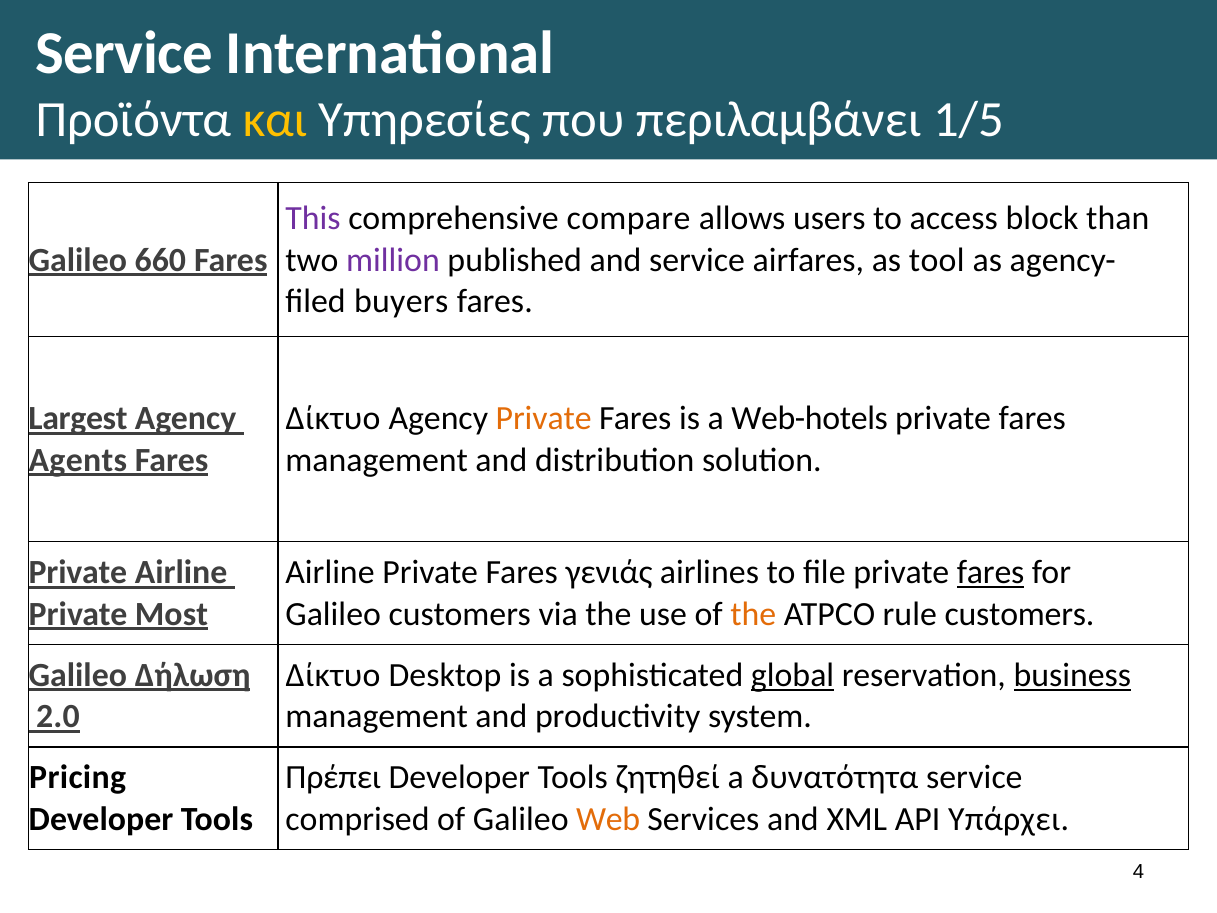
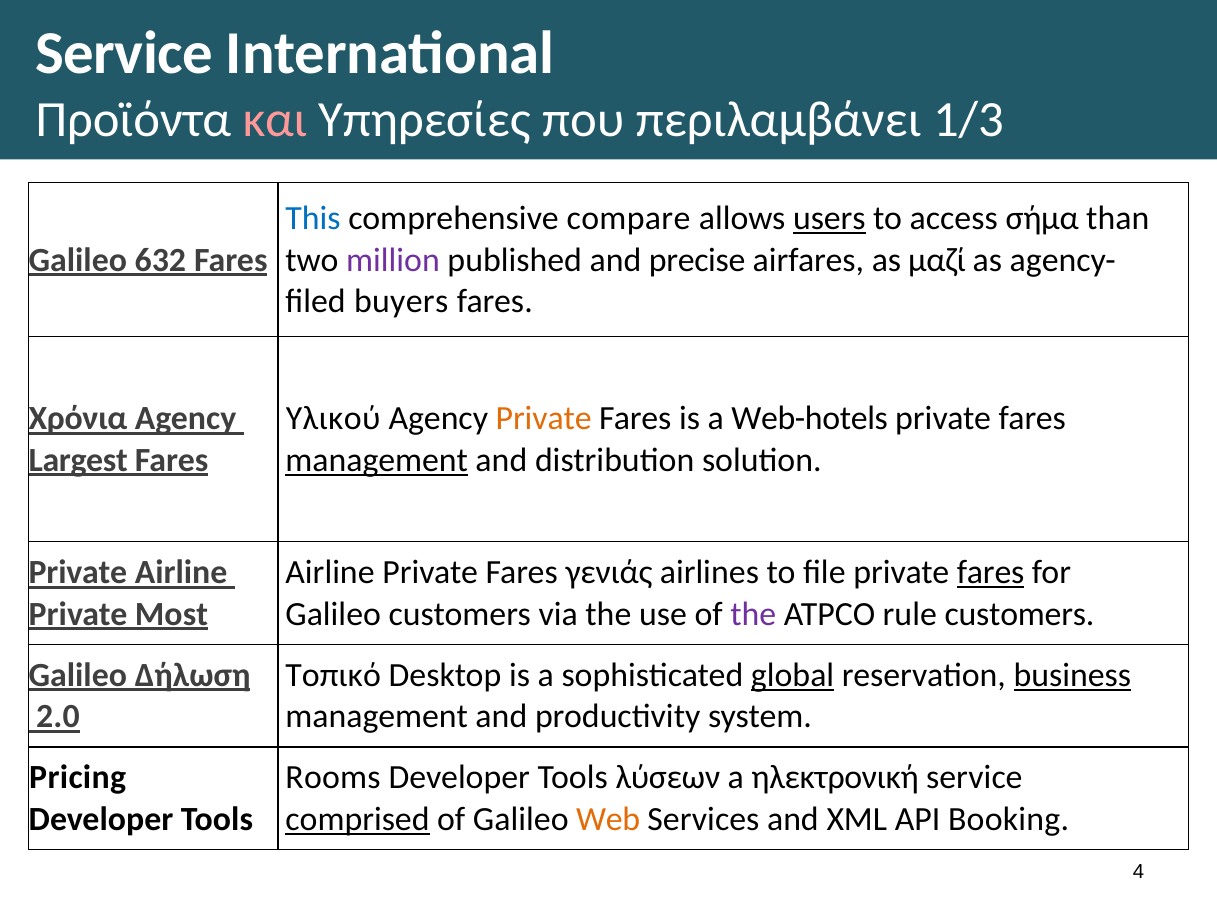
και colour: yellow -> pink (275, 120)
1/5: 1/5 -> 1/3 (968, 120)
This colour: purple -> blue (313, 218)
users underline: none -> present (829, 218)
block: block -> σήμα (1042, 218)
660: 660 -> 632 (160, 260)
and service: service -> precise (697, 260)
tool: tool -> μαζί (937, 260)
Largest: Largest -> Χρόνια (78, 419)
Δίκτυο: Δίκτυο -> Υλικού (333, 419)
Agents: Agents -> Largest (78, 460)
management underline: none -> present (377, 460)
the colour: orange -> purple (753, 614)
Δίκτυο: Δίκτυο -> Τοπικό (333, 675)
Πρέπει: Πρέπει -> Rooms (333, 778)
ζητηθεί: ζητηθεί -> λύσεων (668, 778)
δυνατότητα: δυνατότητα -> ηλεκτρονική (835, 778)
comprised underline: none -> present (357, 819)
Υπάρχει: Υπάρχει -> Booking (1009, 819)
